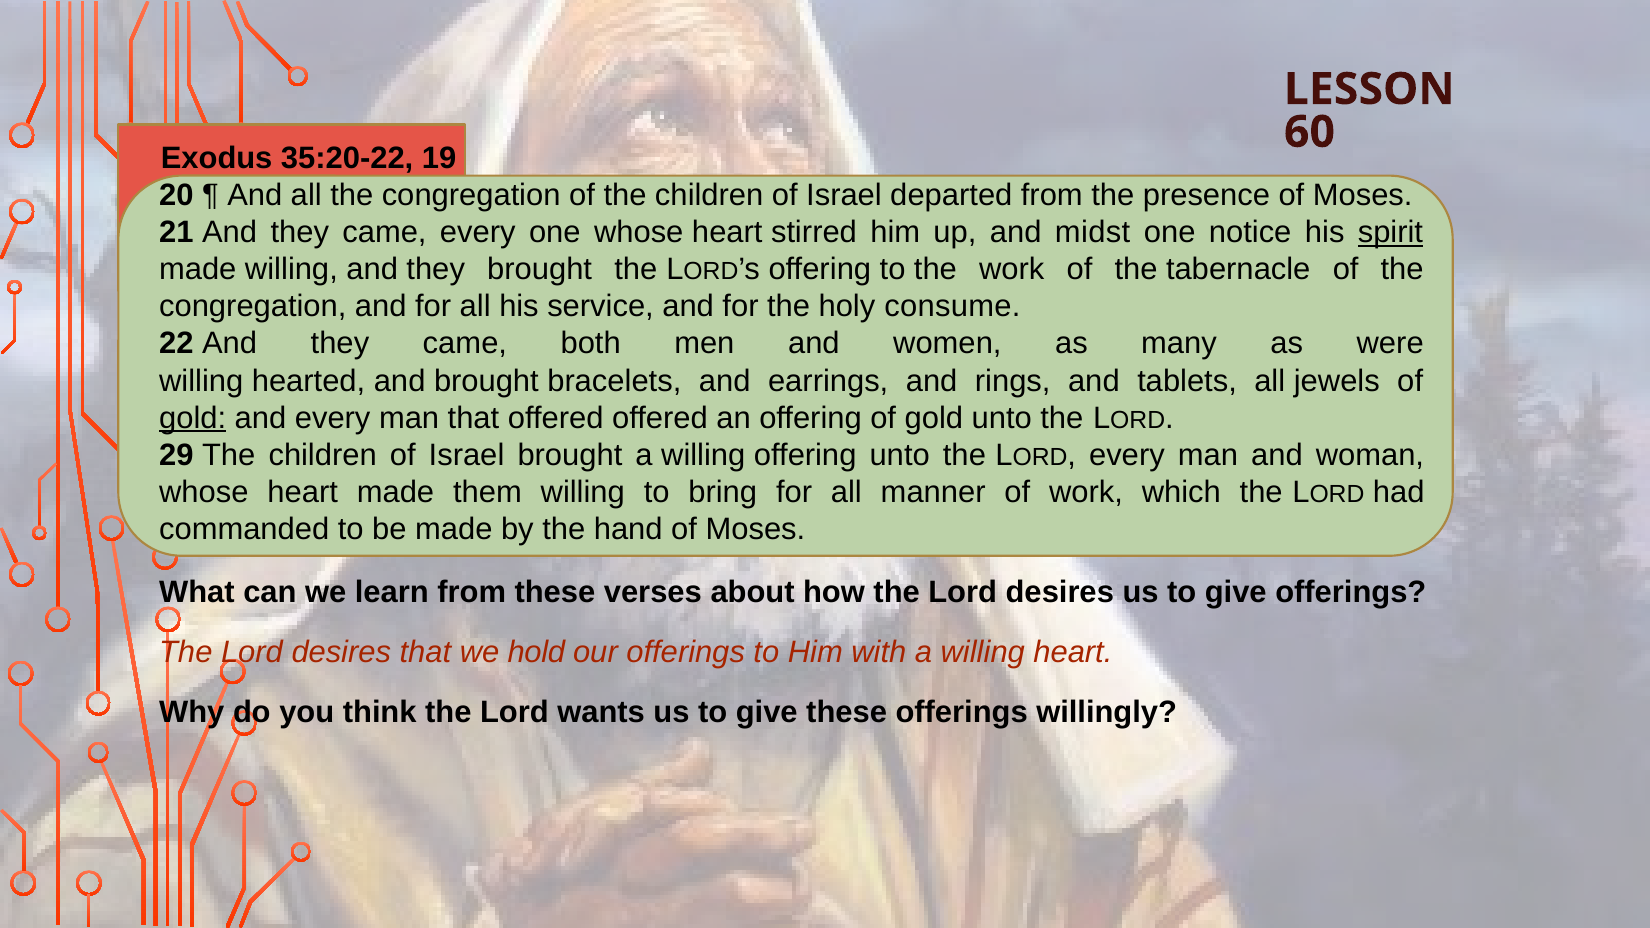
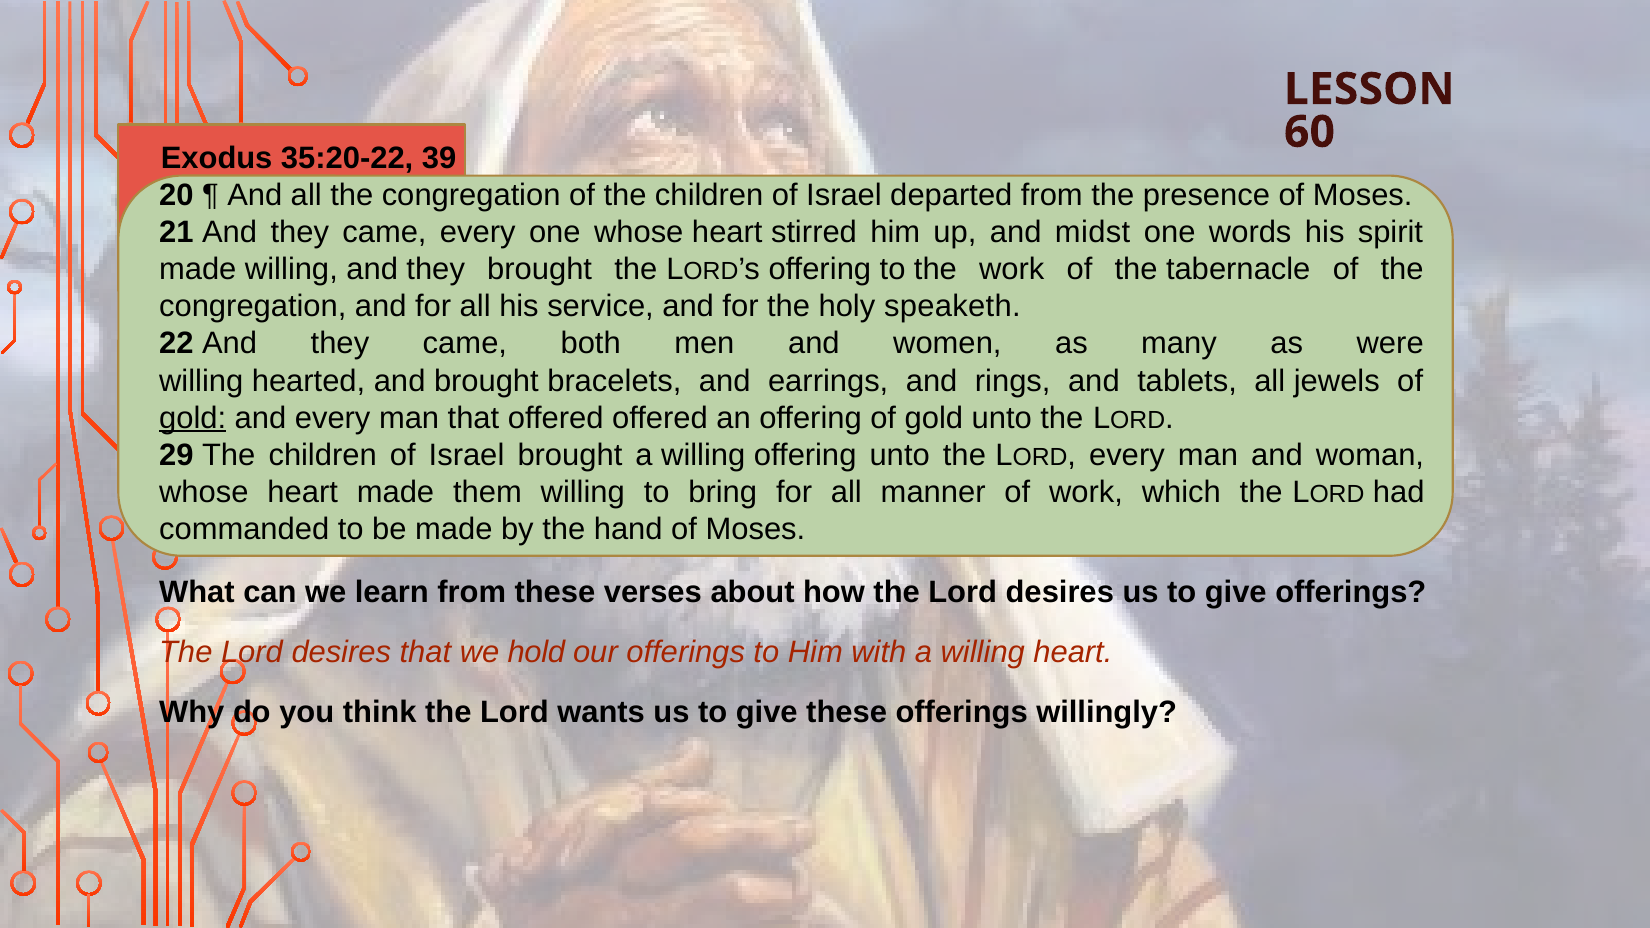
19: 19 -> 39 (439, 158)
notice: notice -> words (1250, 232)
spirit underline: present -> none (1390, 232)
consume: consume -> speaketh (952, 307)
